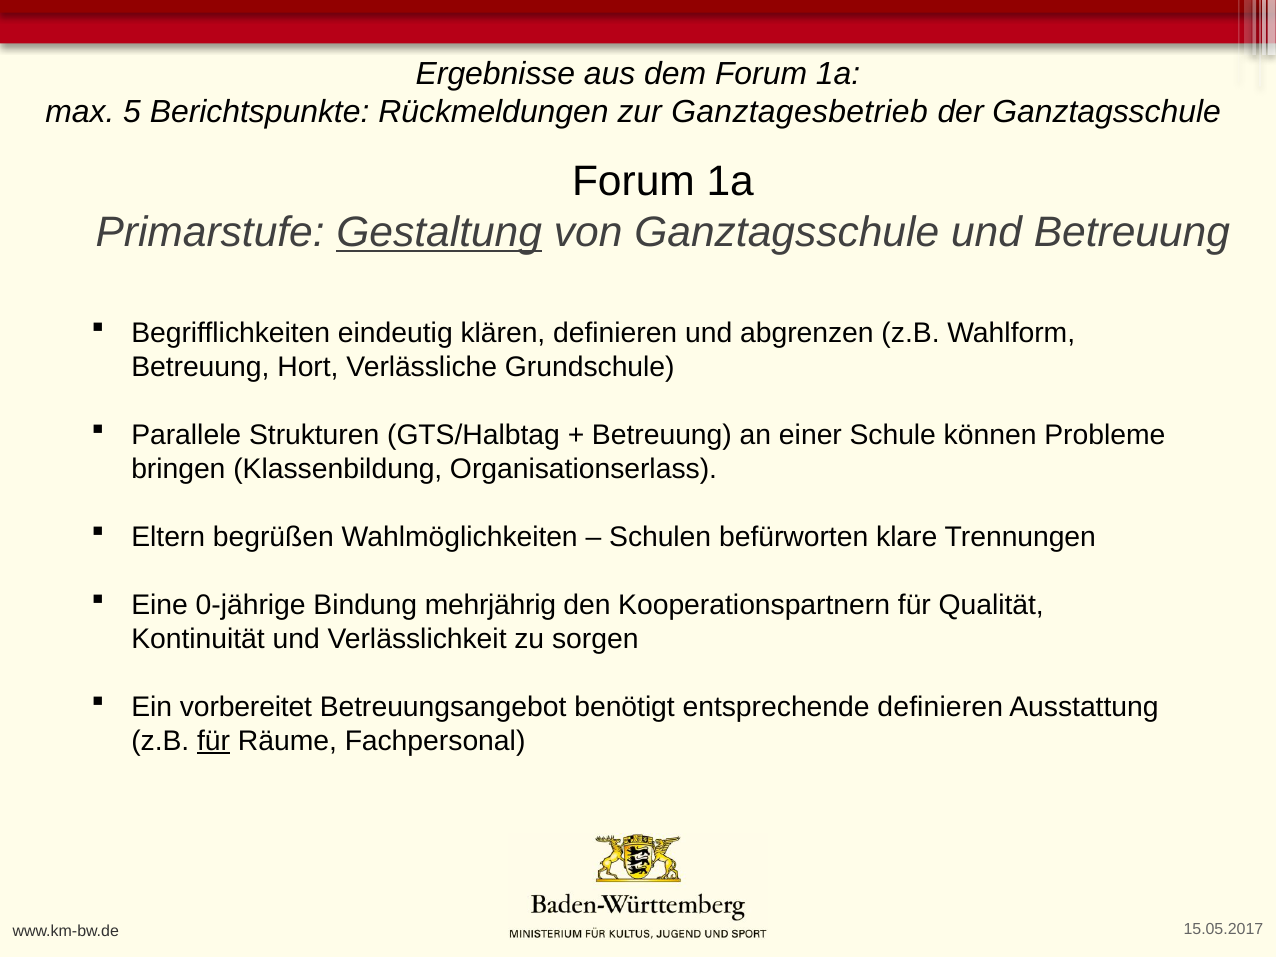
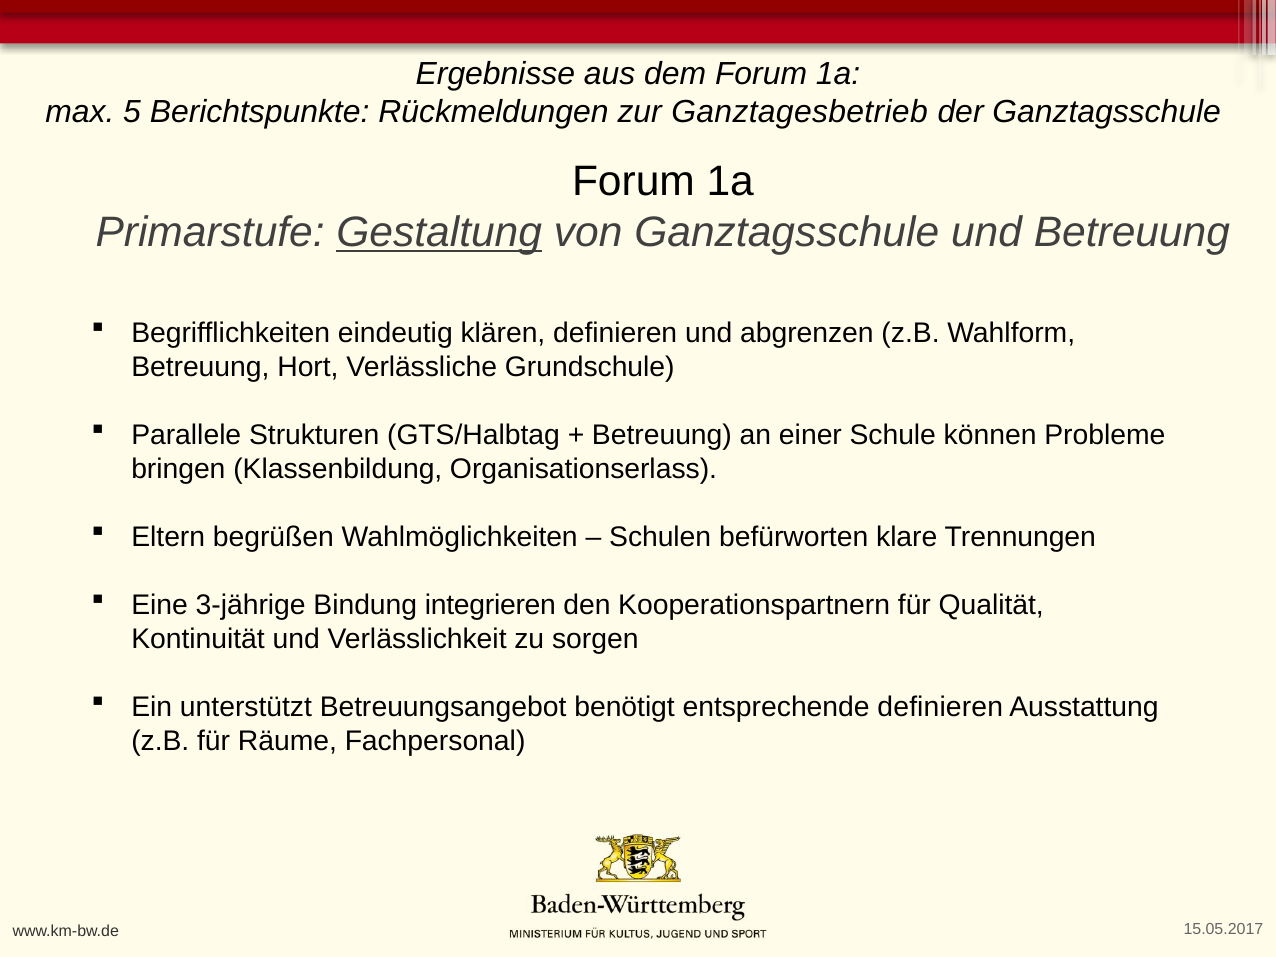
0-jährige: 0-jährige -> 3-jährige (251, 605)
mehrjährig: mehrjährig -> integrieren (490, 605)
vorbereitet: vorbereitet -> unterstützt (246, 707)
für underline: present -> none (214, 741)
